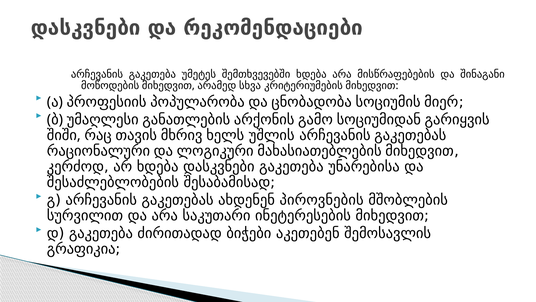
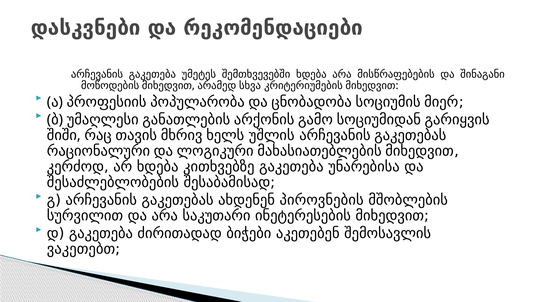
ხდება დასკვნები: დასკვნები -> კითხვებზე (219, 166)
გრაფიკია: გრაფიკია -> ვაკეთებთ (83, 249)
